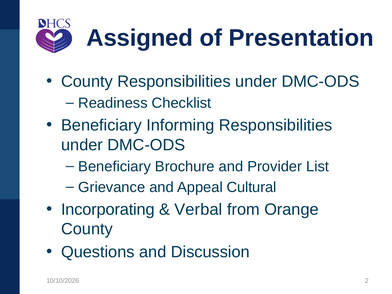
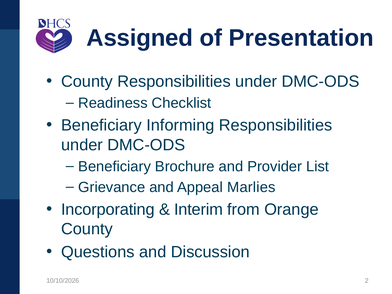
Cultural: Cultural -> Marlies (251, 187)
Verbal: Verbal -> Interim (199, 209)
